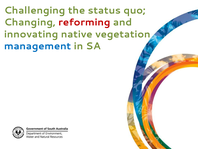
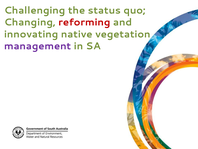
management colour: blue -> purple (38, 46)
